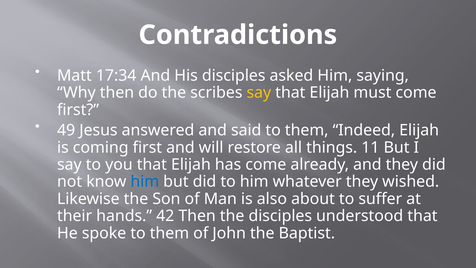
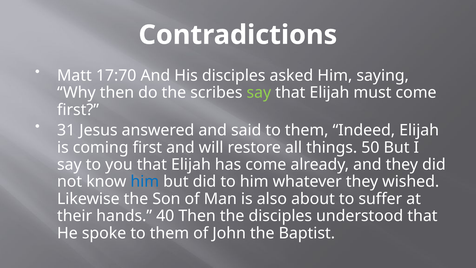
17:34: 17:34 -> 17:70 (116, 75)
say colour: yellow -> light green (259, 93)
49: 49 -> 31 (66, 130)
11: 11 -> 50 (370, 147)
42: 42 -> 40 (165, 216)
